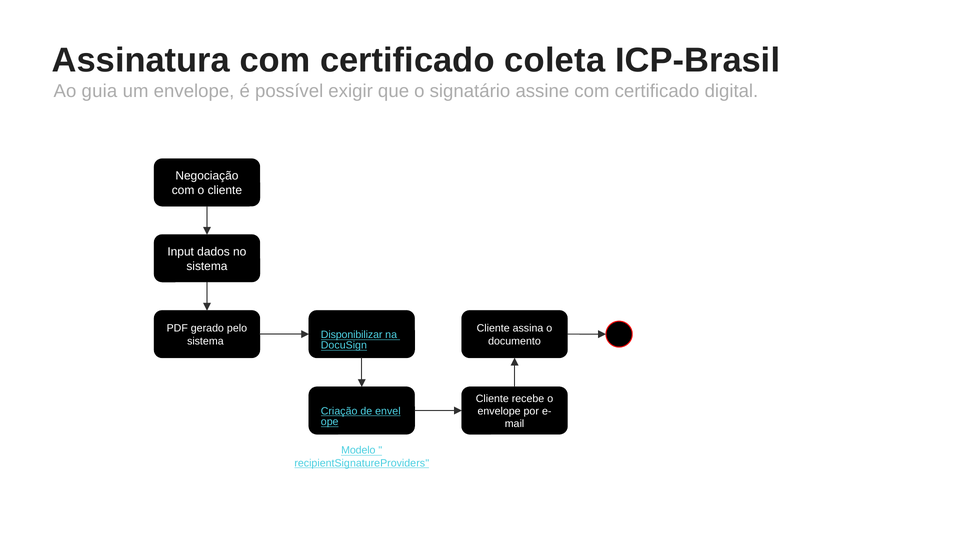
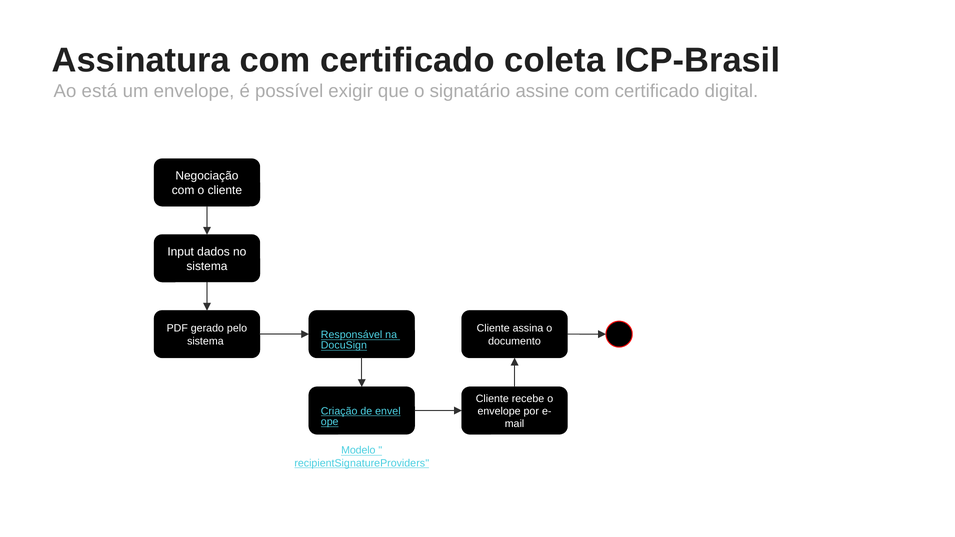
guia: guia -> está (99, 91)
Disponibilizar: Disponibilizar -> Responsável (352, 335)
